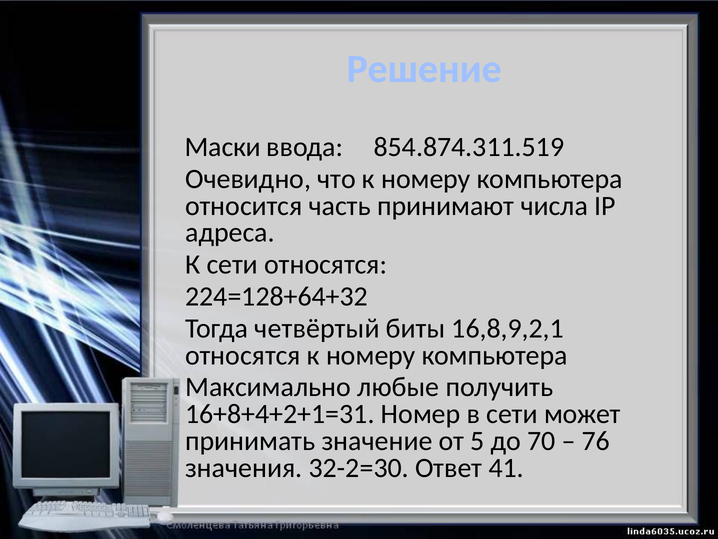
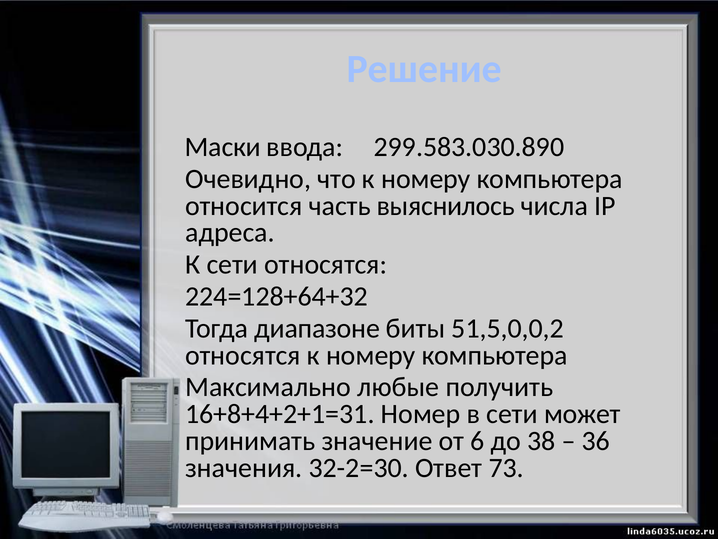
854.874.311.519: 854.874.311.519 -> 299.583.030.890 (469, 147)
принимают: принимают -> выяснилось (446, 206)
четвёртый: четвёртый -> диапазоне (317, 328)
16,8,9,2,1: 16,8,9,2,1 -> 51,5,0,0,2 (508, 328)
5: 5 -> 6 (478, 441)
70: 70 -> 38 (541, 441)
76: 76 -> 36 (596, 441)
41: 41 -> 73 (506, 467)
